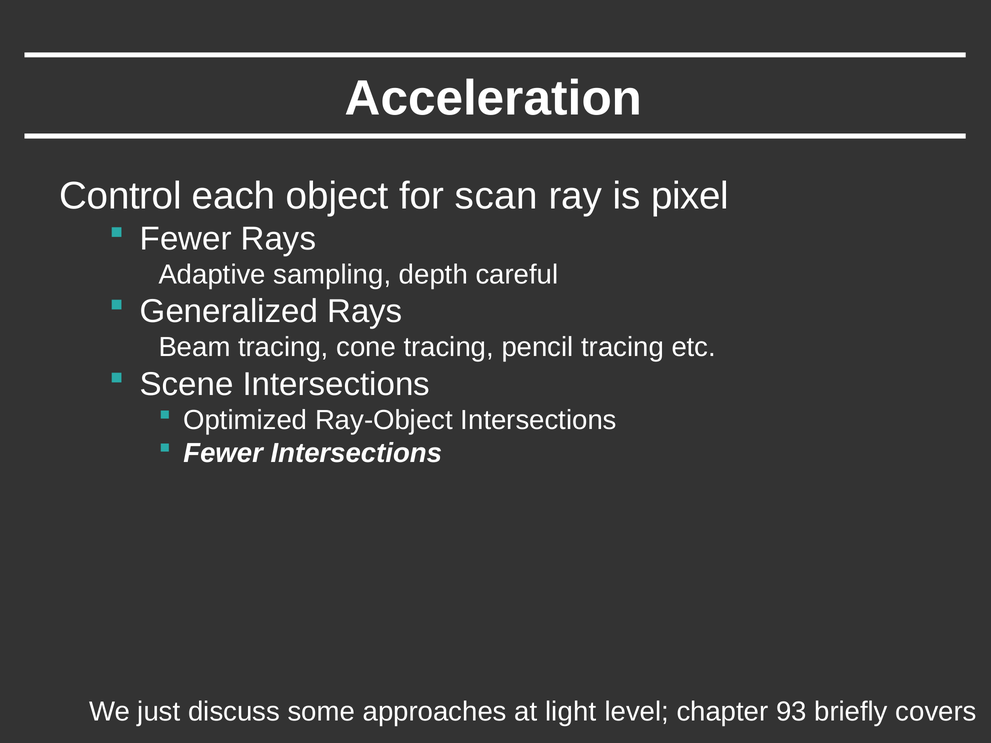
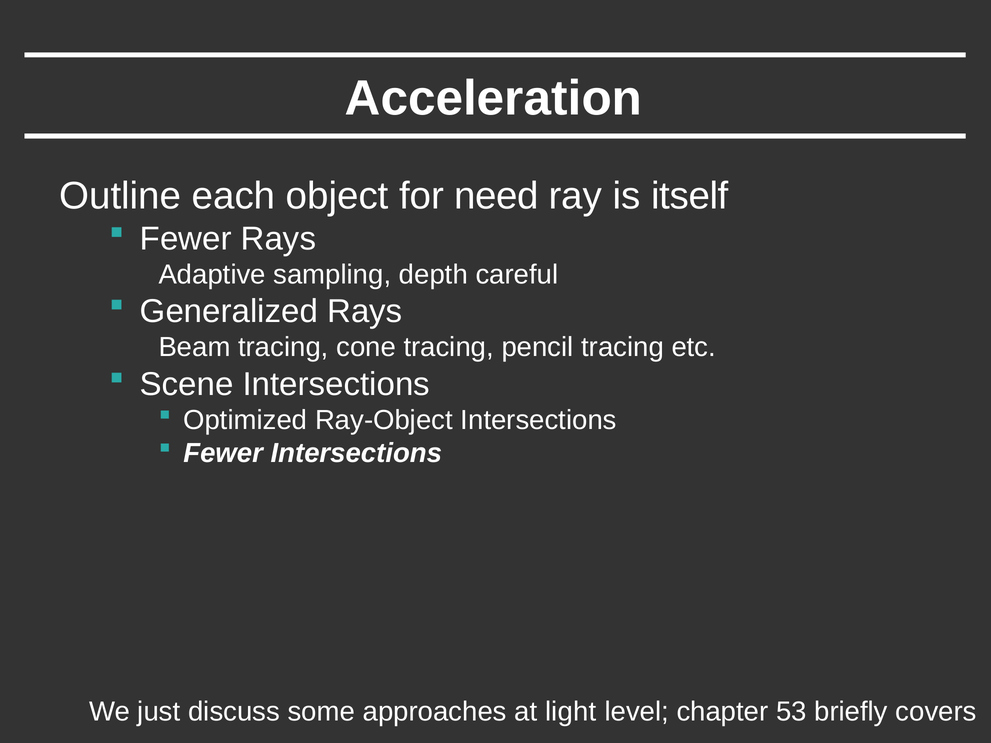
Control: Control -> Outline (120, 196)
scan: scan -> need (497, 196)
pixel: pixel -> itself (690, 196)
93: 93 -> 53 (791, 712)
